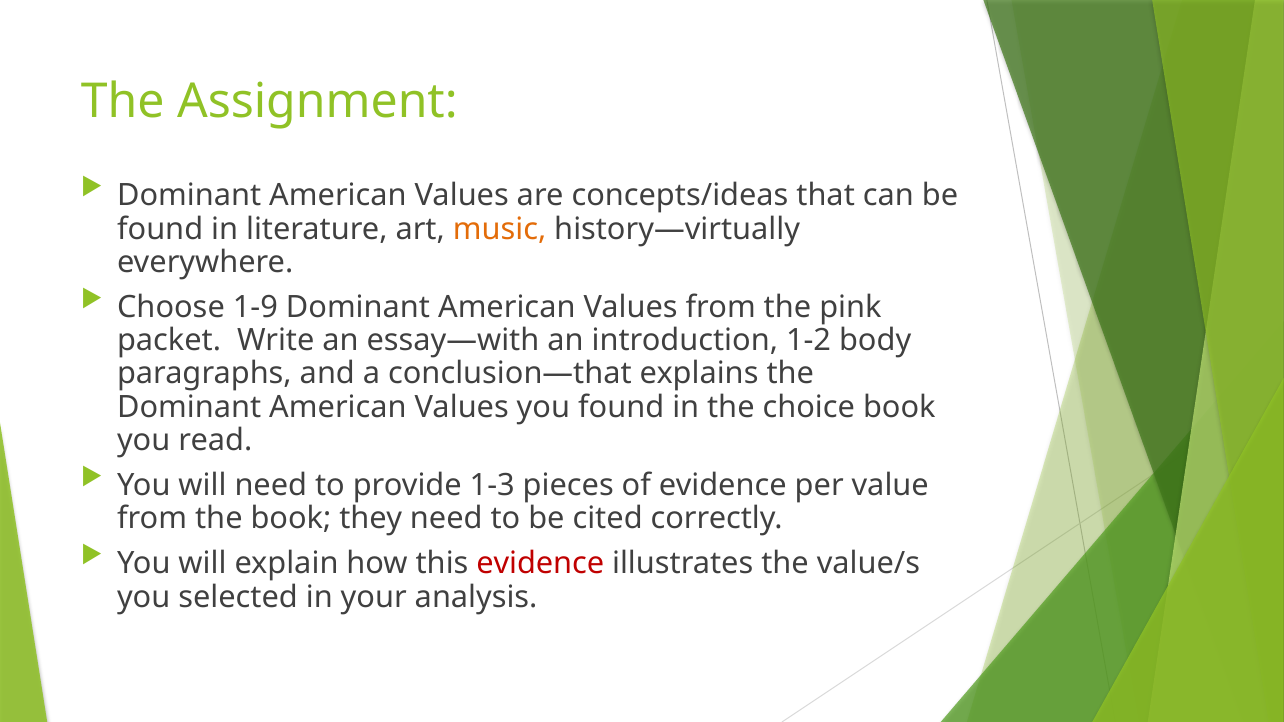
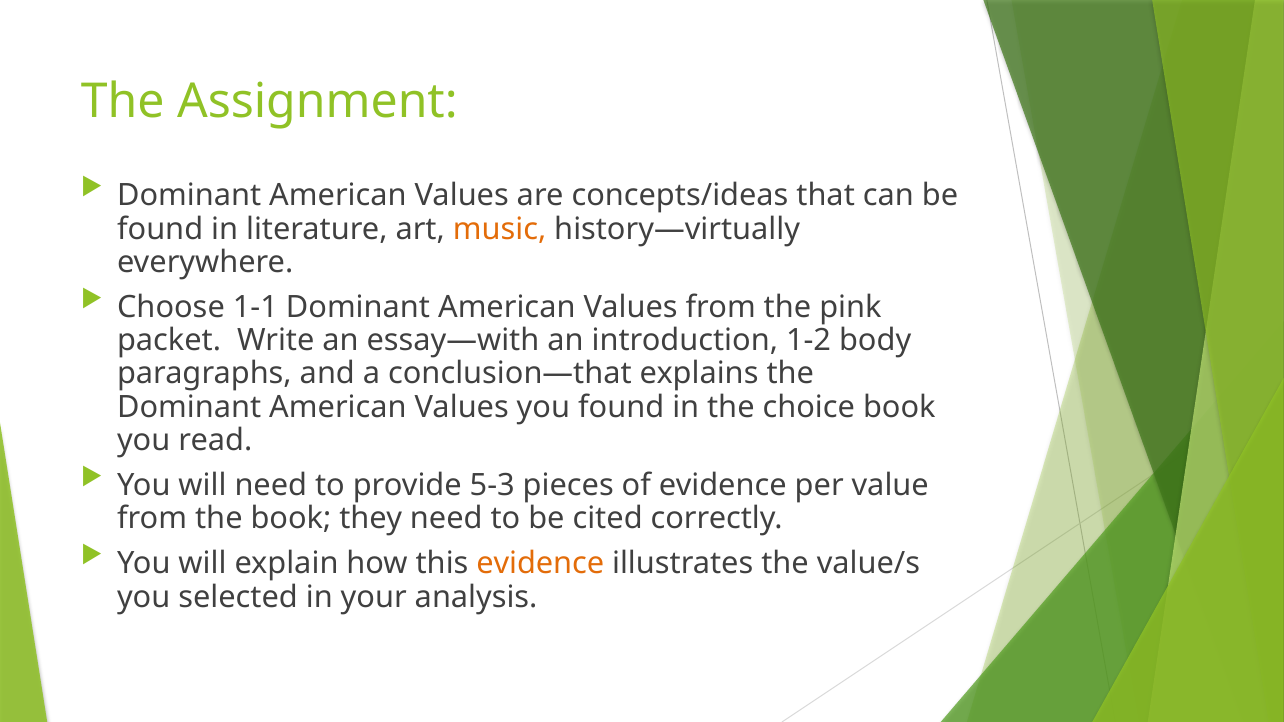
1-9: 1-9 -> 1-1 (255, 308)
1-3: 1-3 -> 5-3 (492, 486)
evidence colour: red -> orange (540, 564)
